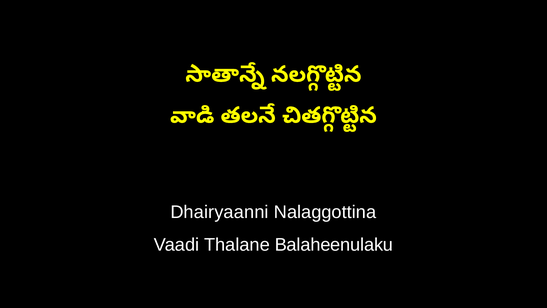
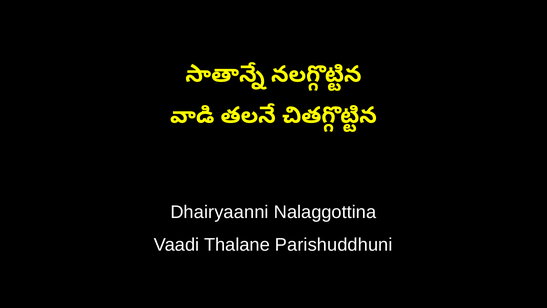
Balaheenulaku: Balaheenulaku -> Parishuddhuni (334, 245)
